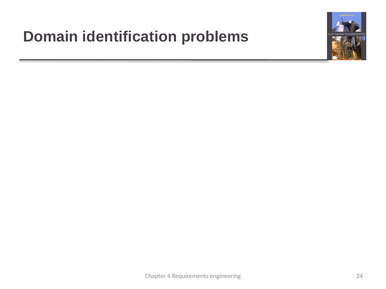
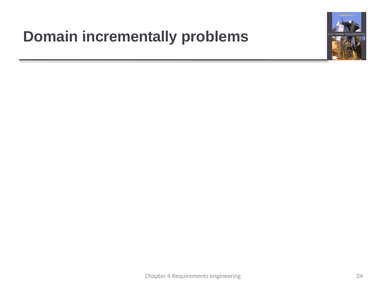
identification: identification -> incrementally (130, 37)
